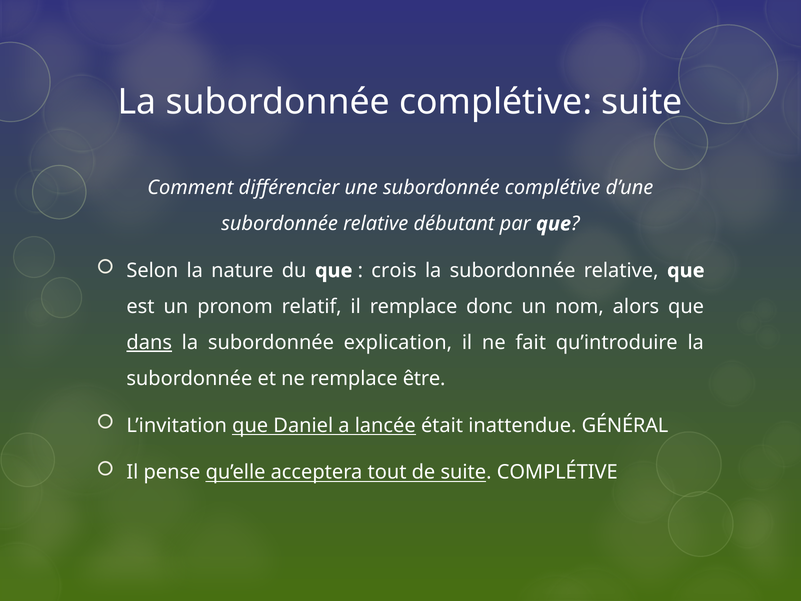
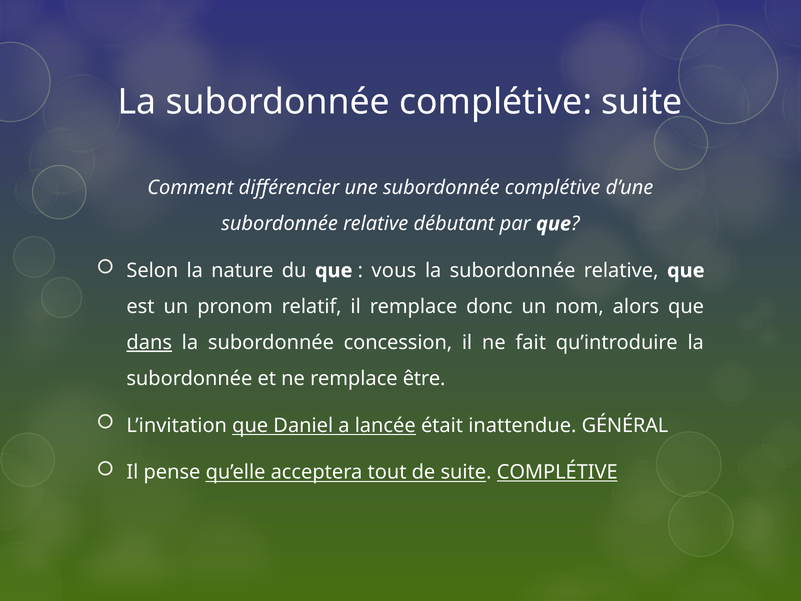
crois: crois -> vous (394, 270)
explication: explication -> concession (398, 343)
COMPLÉTIVE underline: none -> present (557, 472)
